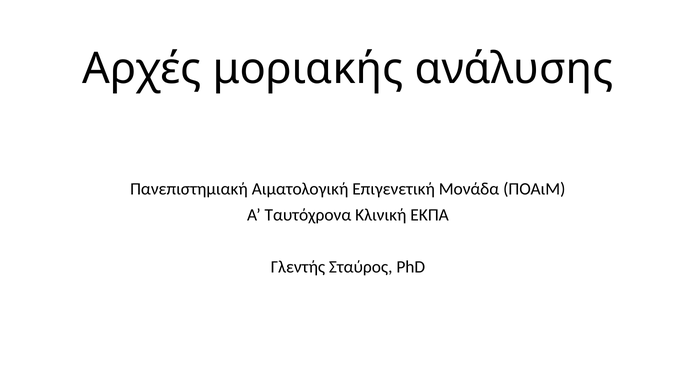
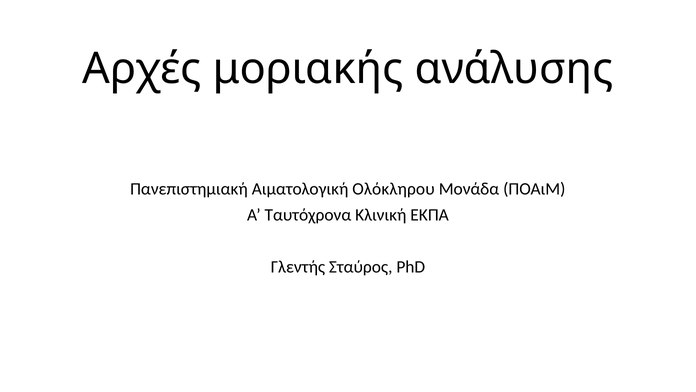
Επιγενετική: Επιγενετική -> Ολόκληρου (393, 189)
